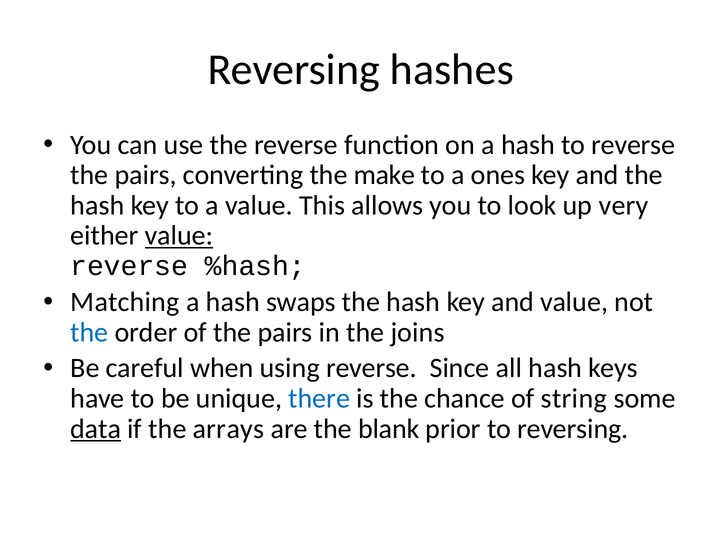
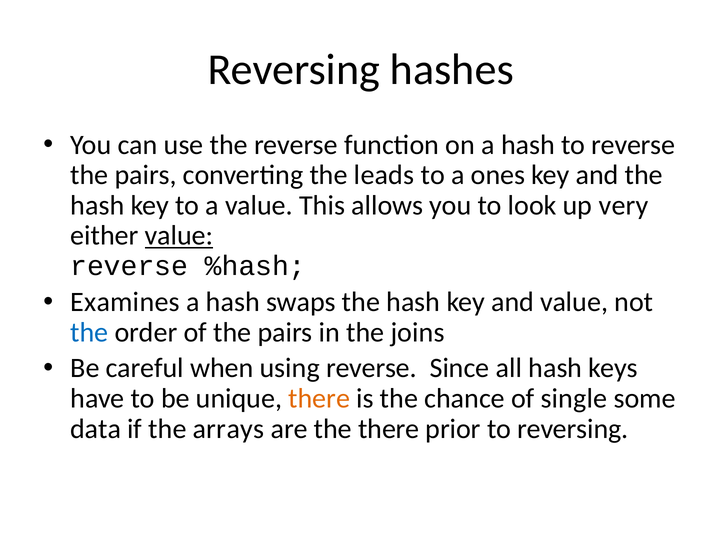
make: make -> leads (384, 175)
Matching: Matching -> Examines (125, 302)
there colour: blue -> orange (319, 399)
string: string -> single (574, 399)
data underline: present -> none (96, 429)
the blank: blank -> there (389, 429)
